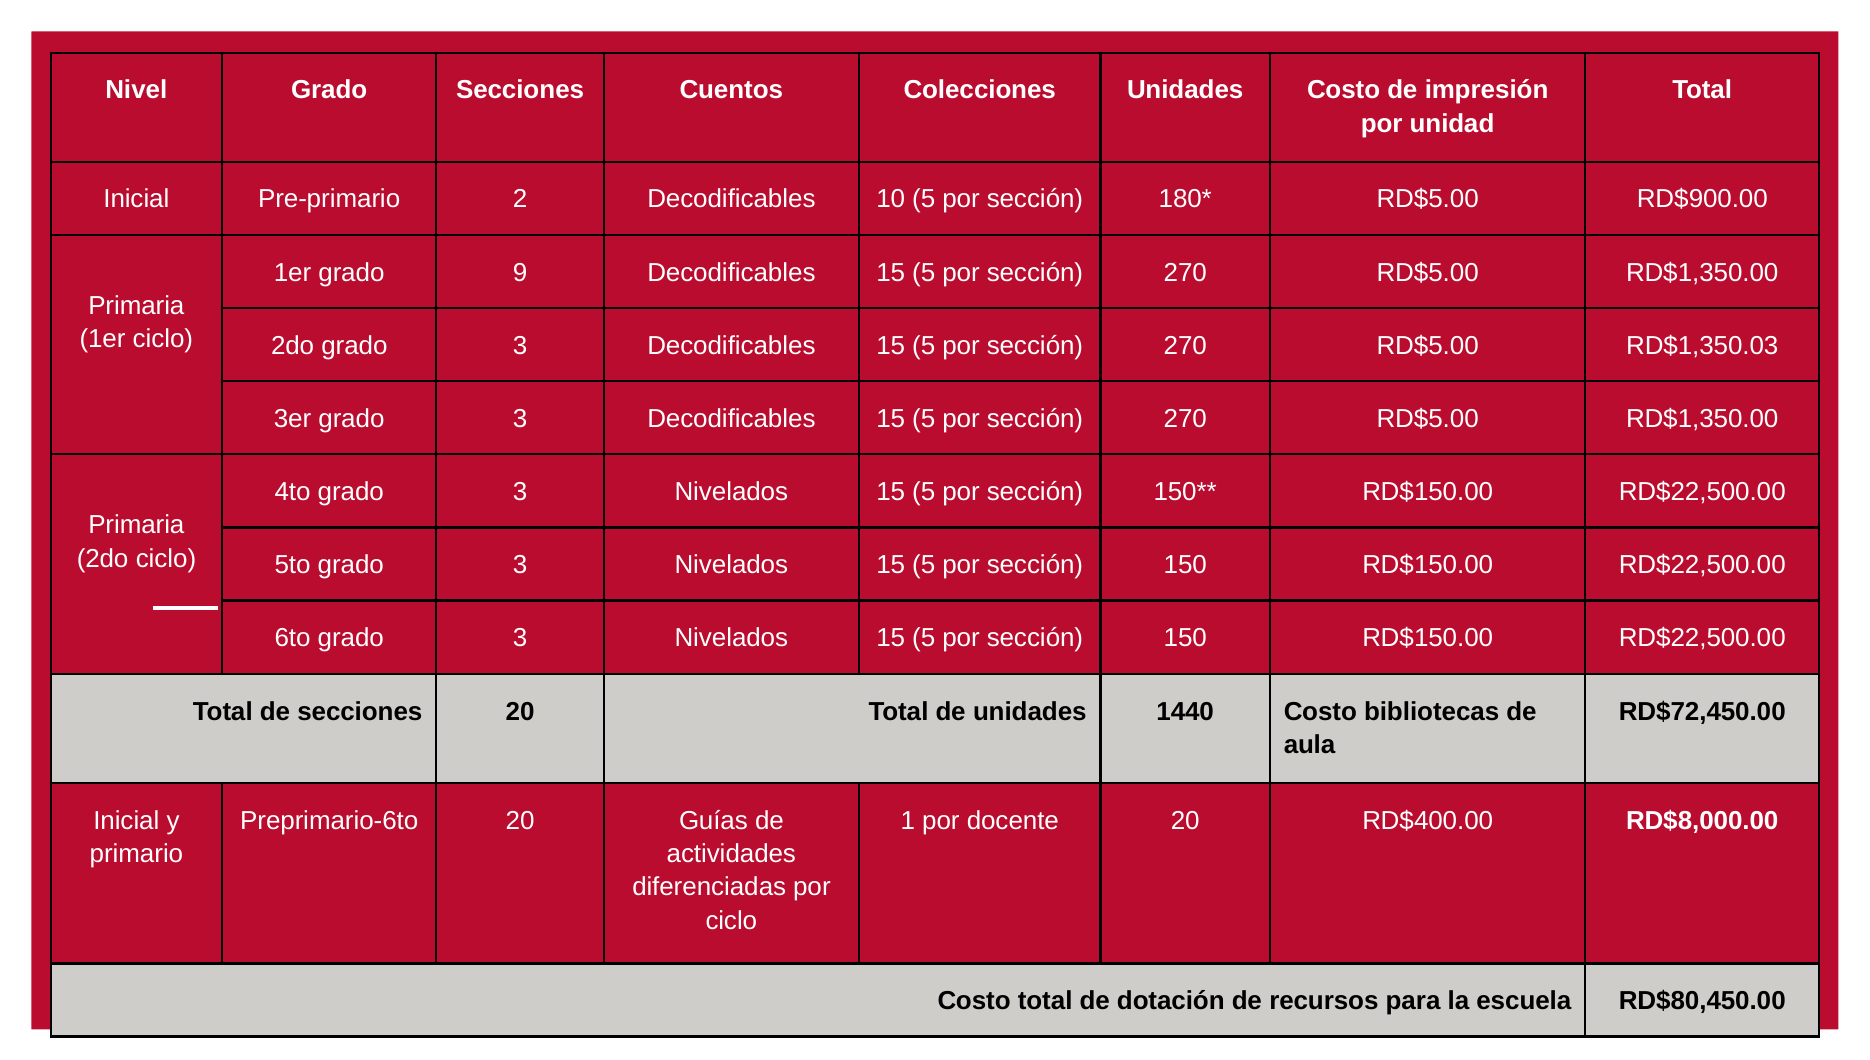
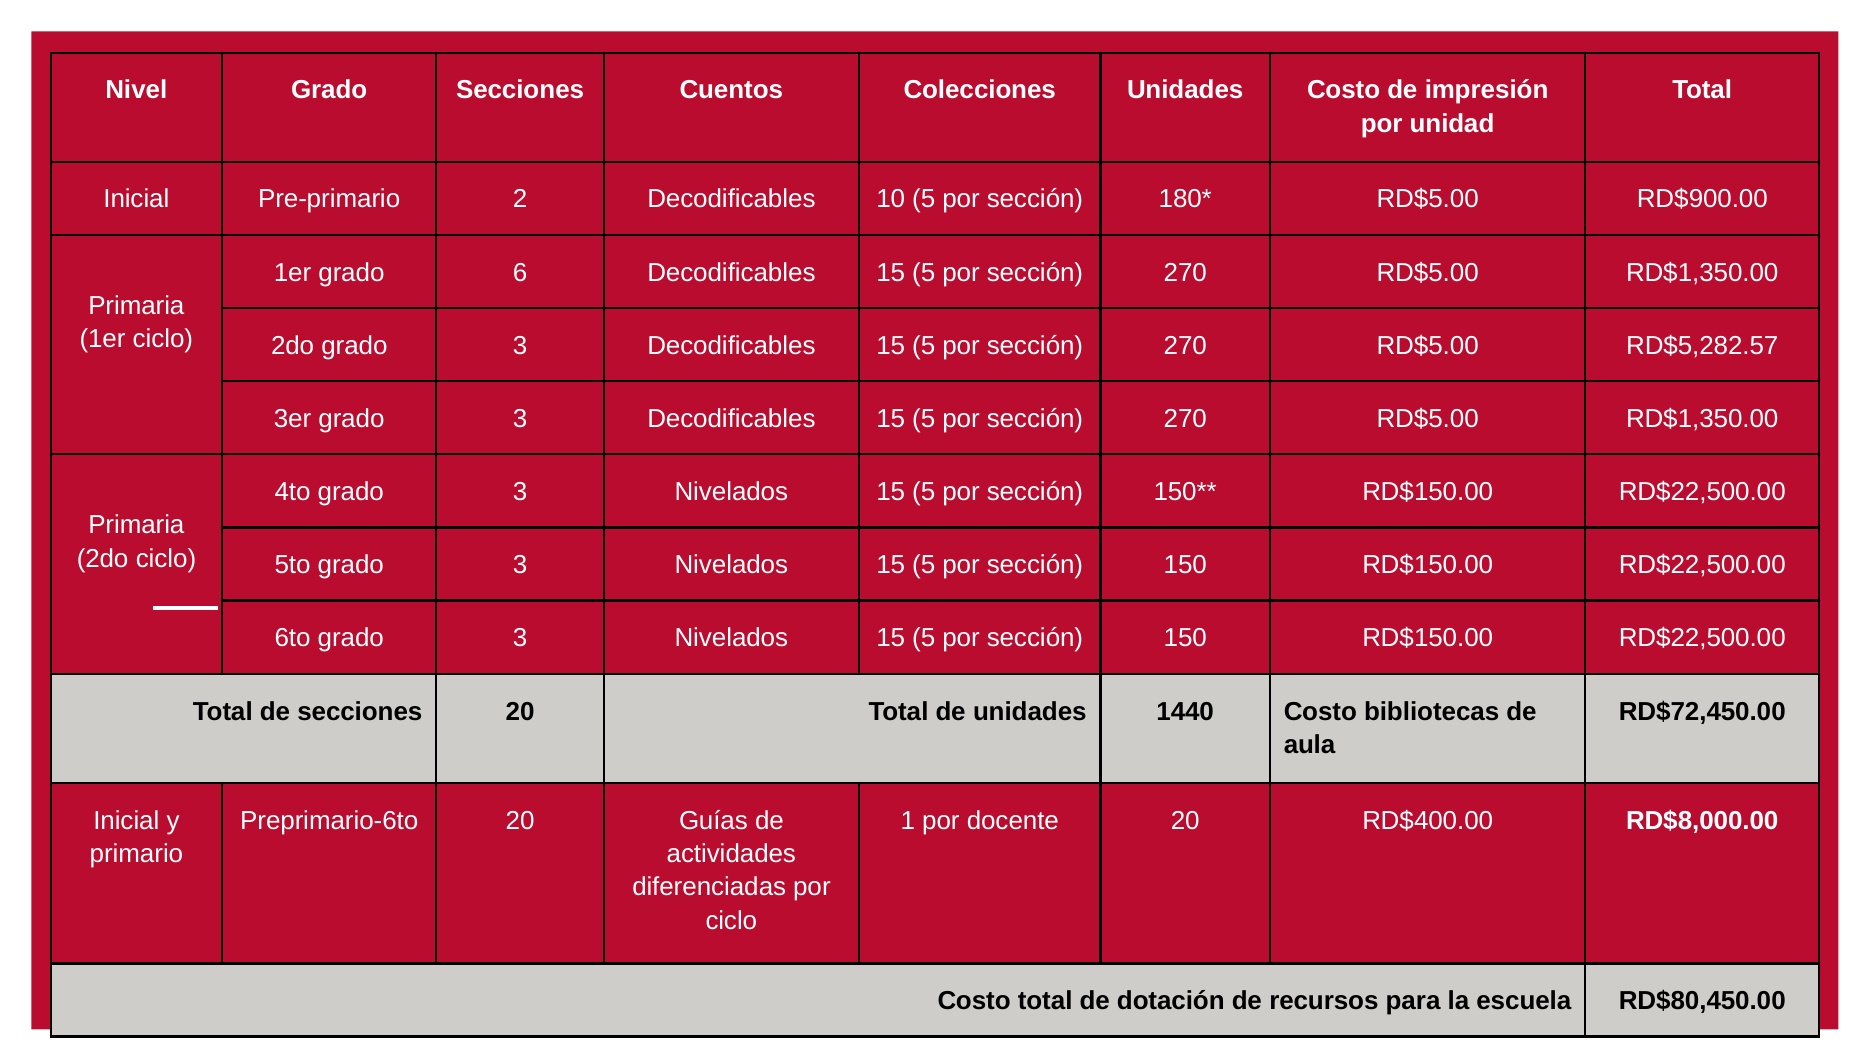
9: 9 -> 6 (520, 273)
RD$1,350.03: RD$1,350.03 -> RD$5,282.57 (1702, 346)
